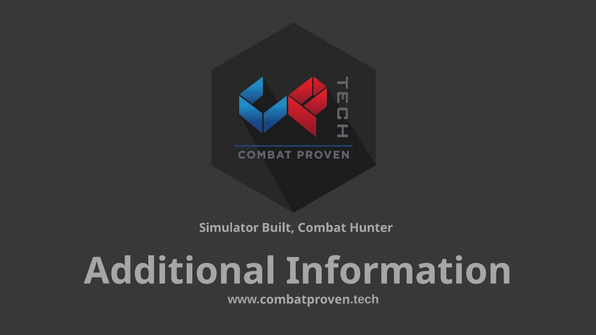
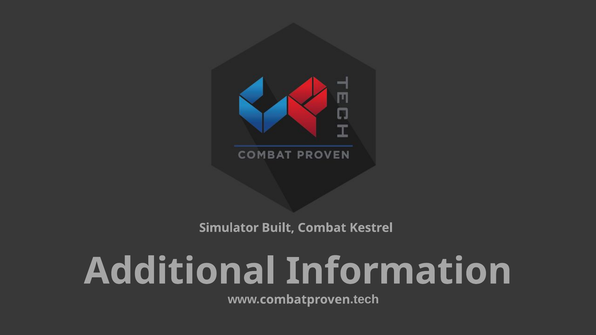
Hunter: Hunter -> Kestrel (371, 228)
